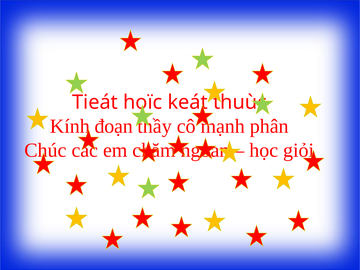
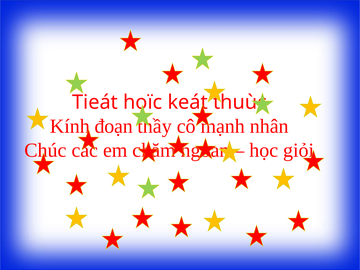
phân: phân -> nhân (269, 126)
